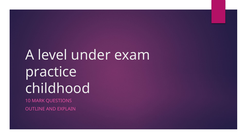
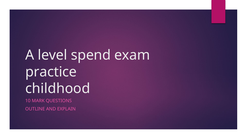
under: under -> spend (91, 55)
